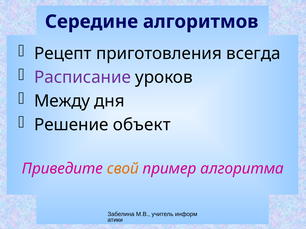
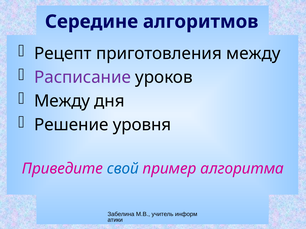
приготовления всегда: всегда -> между (253, 54)
объект: объект -> уровня (142, 125)
свой colour: orange -> blue (123, 169)
